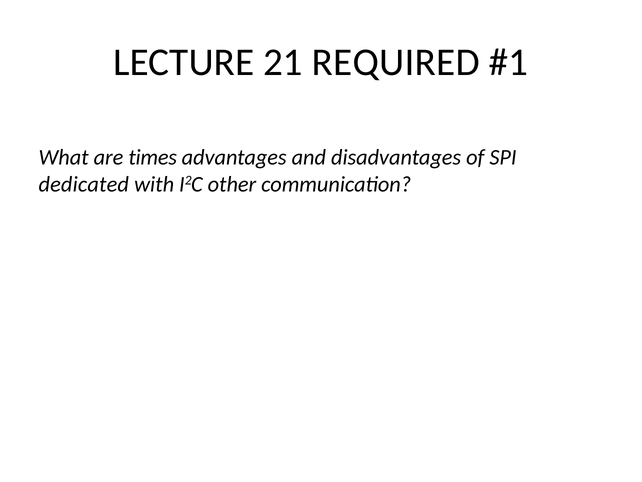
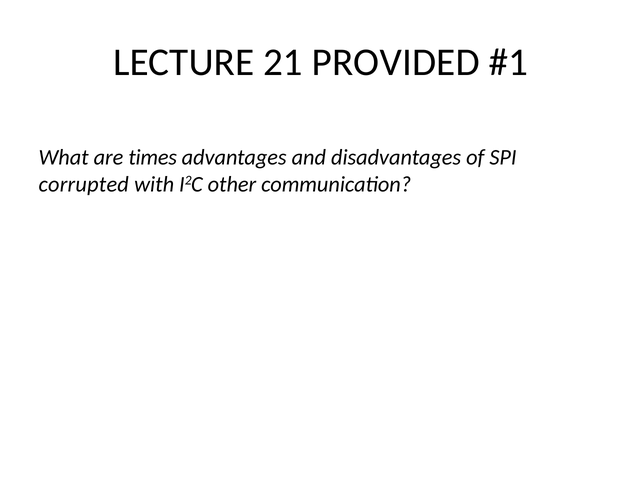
REQUIRED: REQUIRED -> PROVIDED (396, 62)
dedicated: dedicated -> corrupted (84, 184)
